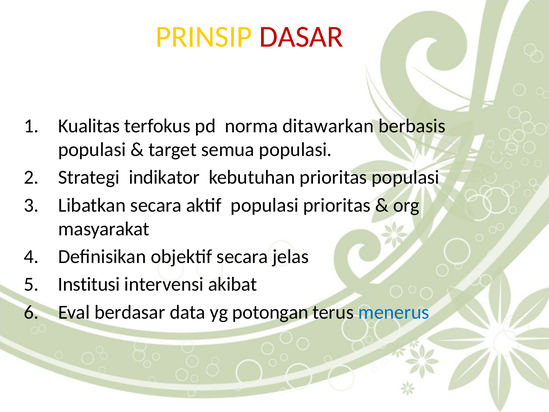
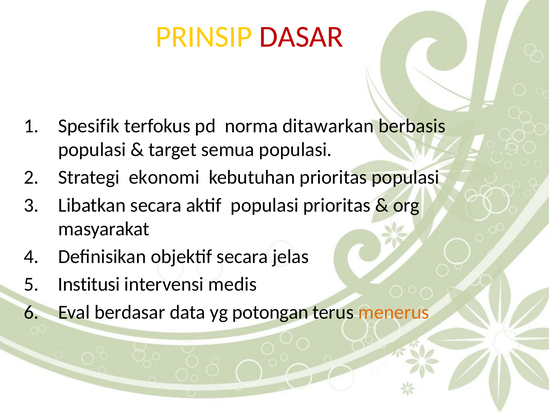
Kualitas: Kualitas -> Spesifik (89, 126)
indikator: indikator -> ekonomi (164, 177)
akibat: akibat -> medis (233, 284)
menerus colour: blue -> orange (394, 312)
